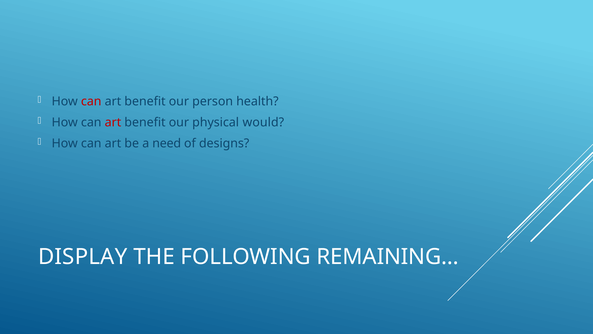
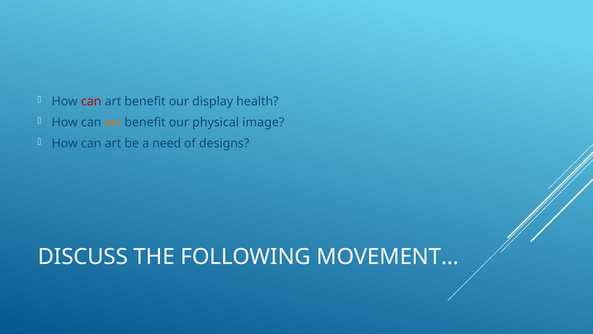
person: person -> display (213, 101)
art colour: red -> orange (113, 122)
would: would -> image (263, 122)
DISPLAY: DISPLAY -> DISCUSS (83, 256)
REMAINING…: REMAINING… -> MOVEMENT… (388, 256)
